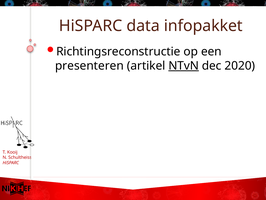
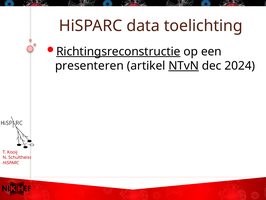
infopakket: infopakket -> toelichting (203, 26)
Richtingsreconstructie underline: none -> present (118, 51)
2020: 2020 -> 2024 (240, 66)
